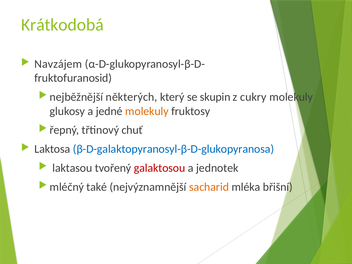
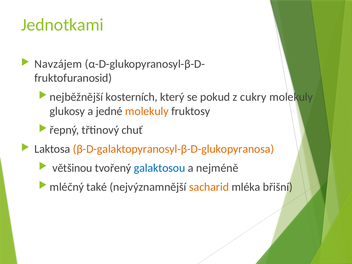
Krátkodobá: Krátkodobá -> Jednotkami (62, 25)
některých: některých -> kosterních (132, 97)
skupin: skupin -> pokud (215, 97)
β-D-galaktopyranosyl-β-D-glukopyranosa colour: blue -> orange (174, 149)
laktasou: laktasou -> většinou (72, 168)
galaktosou colour: red -> blue (160, 168)
jednotek: jednotek -> nejméně (217, 168)
